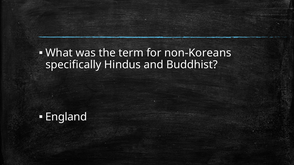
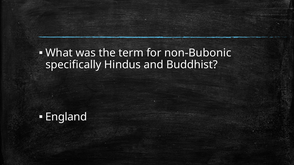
non-Koreans: non-Koreans -> non-Bubonic (198, 53)
